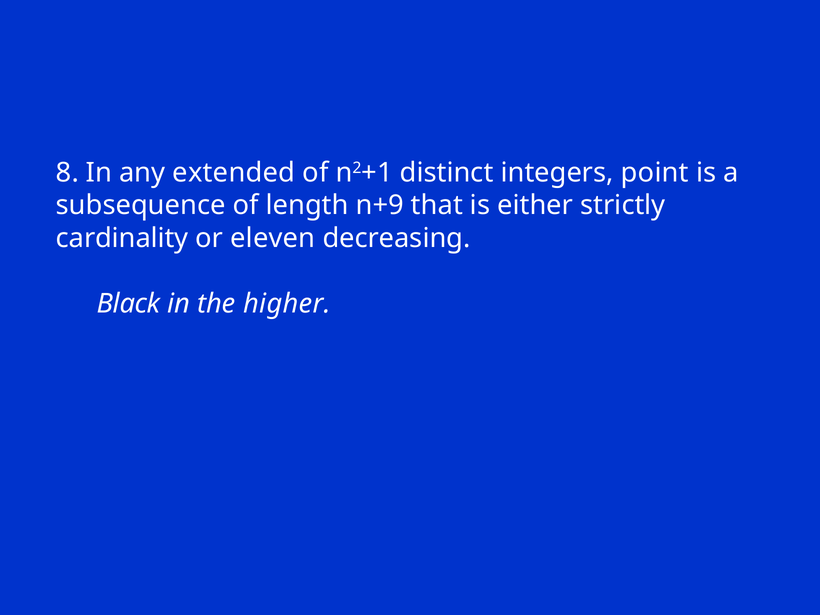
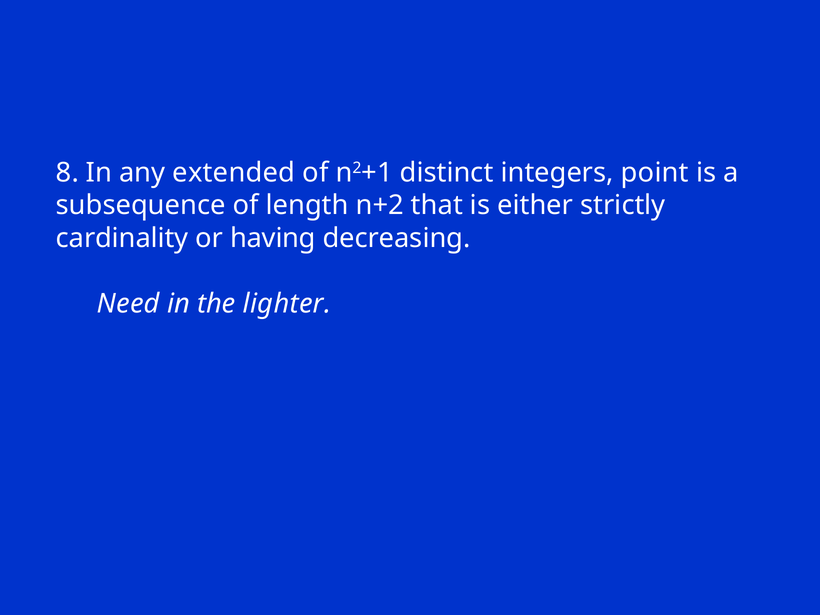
n+9: n+9 -> n+2 (380, 205)
eleven: eleven -> having (273, 238)
Black: Black -> Need (128, 304)
higher: higher -> lighter (287, 304)
